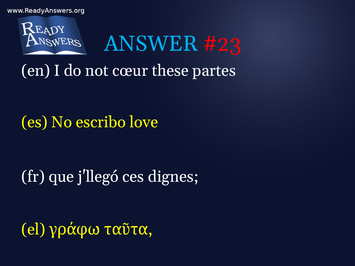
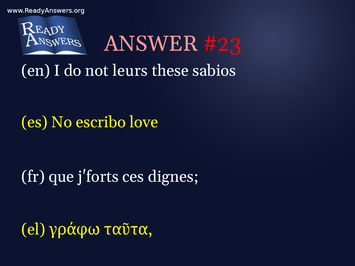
ANSWER colour: light blue -> pink (151, 44)
cœur: cœur -> leurs (130, 71)
partes: partes -> sabios (214, 71)
j'llegó: j'llegó -> j'forts (98, 177)
